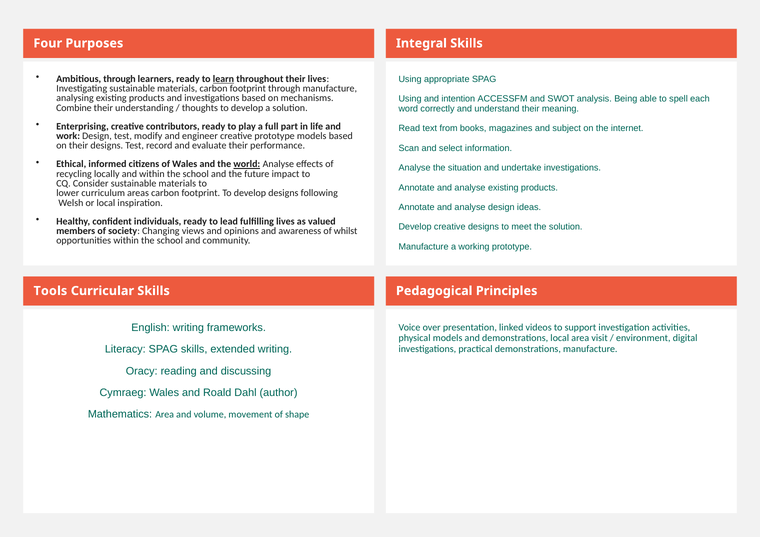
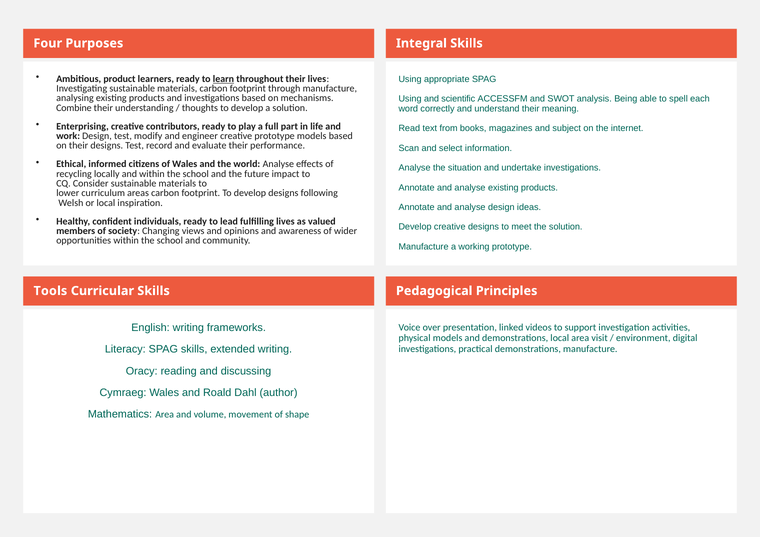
Ambitious through: through -> product (119, 79)
intention: intention -> scientific (458, 99)
world underline: present -> none (247, 164)
whilst: whilst -> wider (346, 231)
